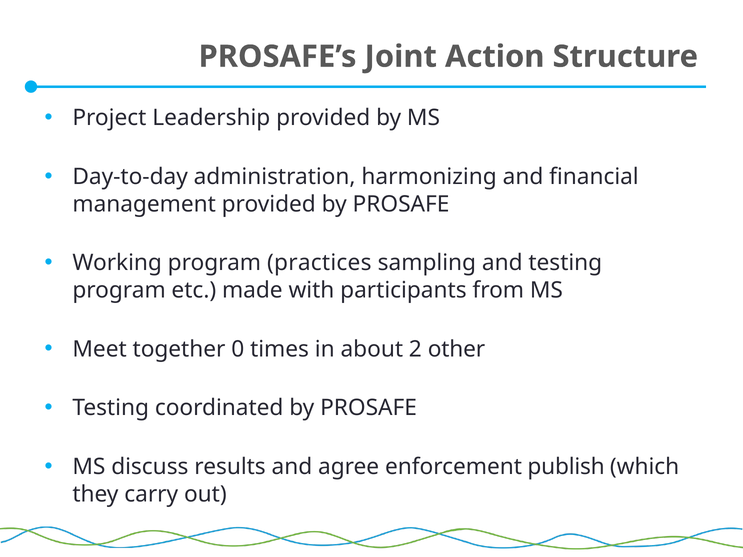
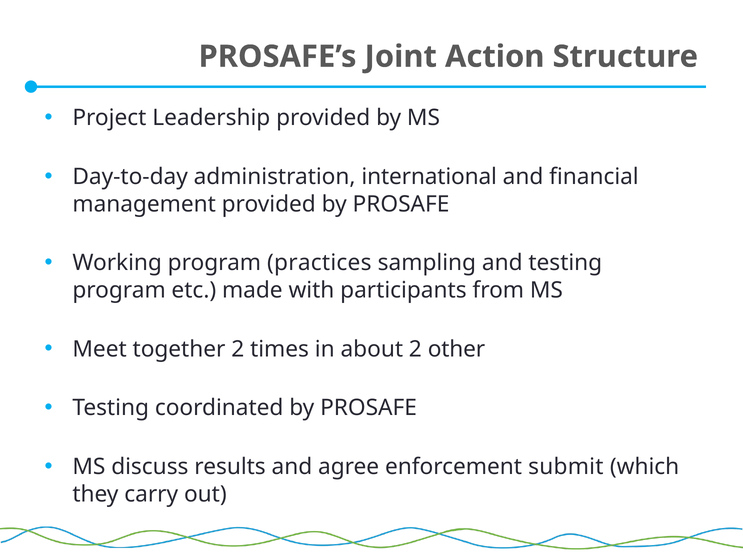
harmonizing: harmonizing -> international (429, 177)
together 0: 0 -> 2 (238, 349)
publish: publish -> submit (566, 467)
